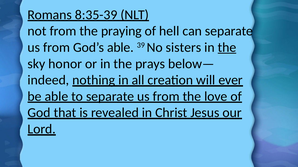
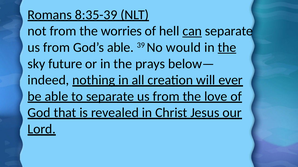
praying: praying -> worries (121, 31)
can underline: none -> present (192, 31)
sisters: sisters -> would (183, 48)
honor: honor -> future (65, 64)
